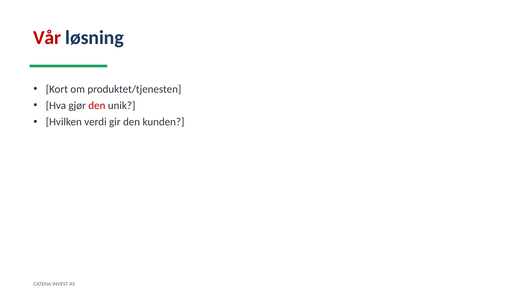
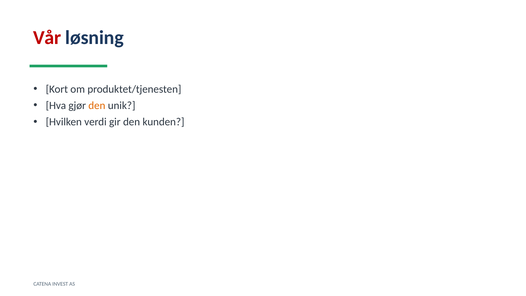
den colour: red -> orange (97, 106)
